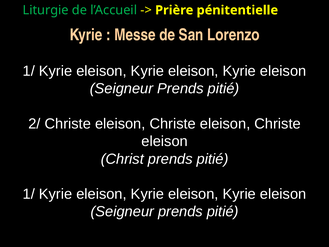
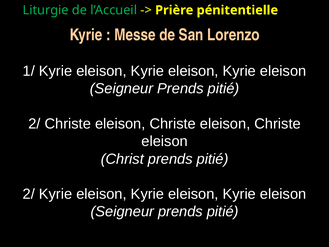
1/: 1/ -> 2/ (29, 194)
